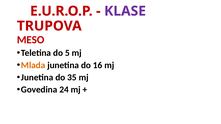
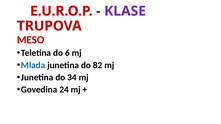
5: 5 -> 6 (67, 53)
Mlada colour: orange -> blue (33, 65)
16: 16 -> 82 (98, 65)
35: 35 -> 34 (72, 78)
